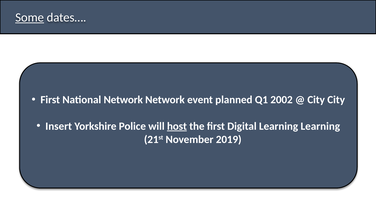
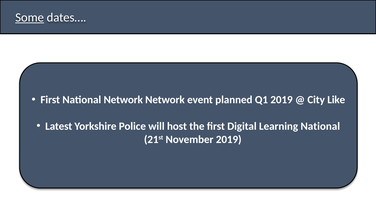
Q1 2002: 2002 -> 2019 (282, 100)
City City: City -> Like (336, 100)
Insert: Insert -> Latest (59, 126)
host underline: present -> none (177, 126)
Learning Learning: Learning -> National (320, 126)
